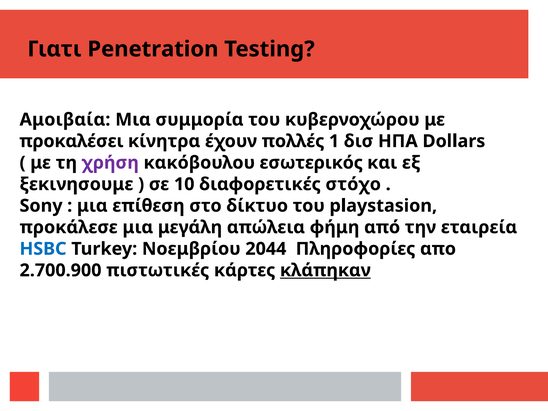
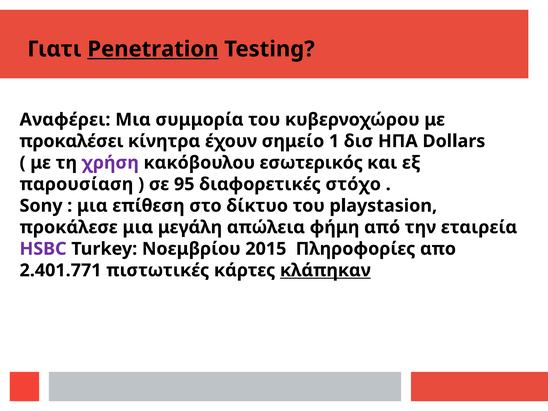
Penetration underline: none -> present (153, 49)
Αμοιβαία: Αμοιβαία -> Αναφέρει (65, 120)
πολλές: πολλές -> σημείο (293, 141)
ξεκινησουμε: ξεκινησουμε -> παρουσίαση (76, 184)
10: 10 -> 95 (184, 184)
HSBC colour: blue -> purple (43, 249)
2044: 2044 -> 2015 (266, 249)
2.700.900: 2.700.900 -> 2.401.771 (61, 270)
